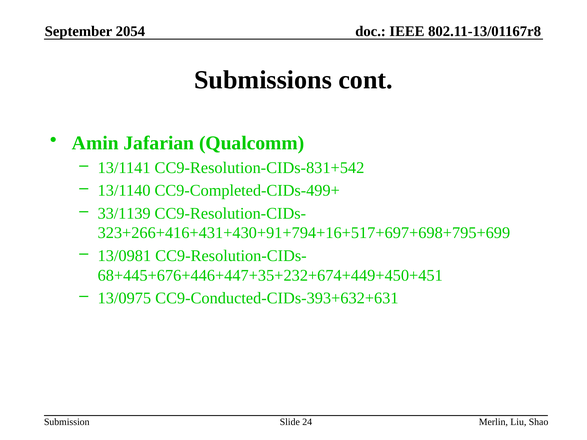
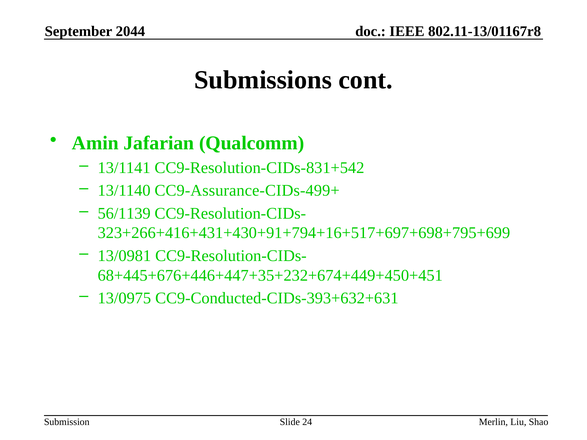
2054: 2054 -> 2044 (130, 31)
CC9-Completed-CIDs-499+: CC9-Completed-CIDs-499+ -> CC9-Assurance-CIDs-499+ (247, 191)
33/1139: 33/1139 -> 56/1139 (124, 213)
